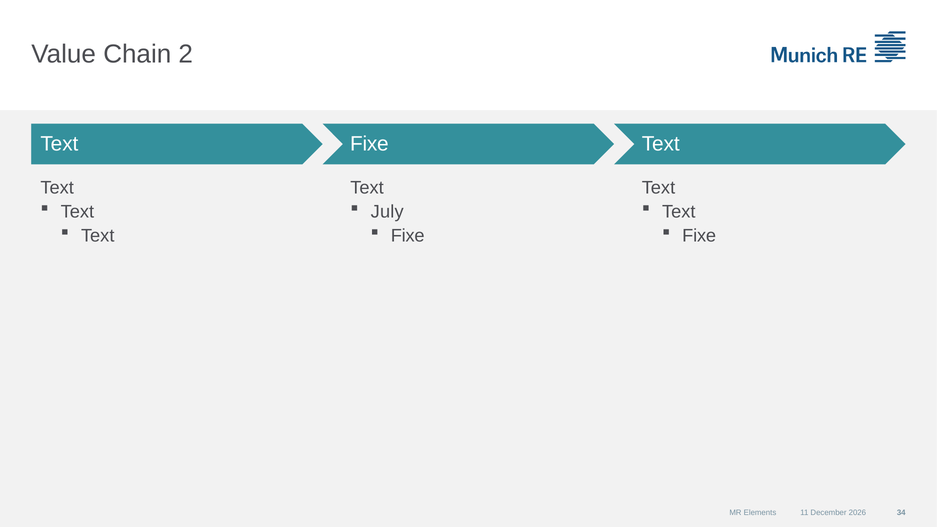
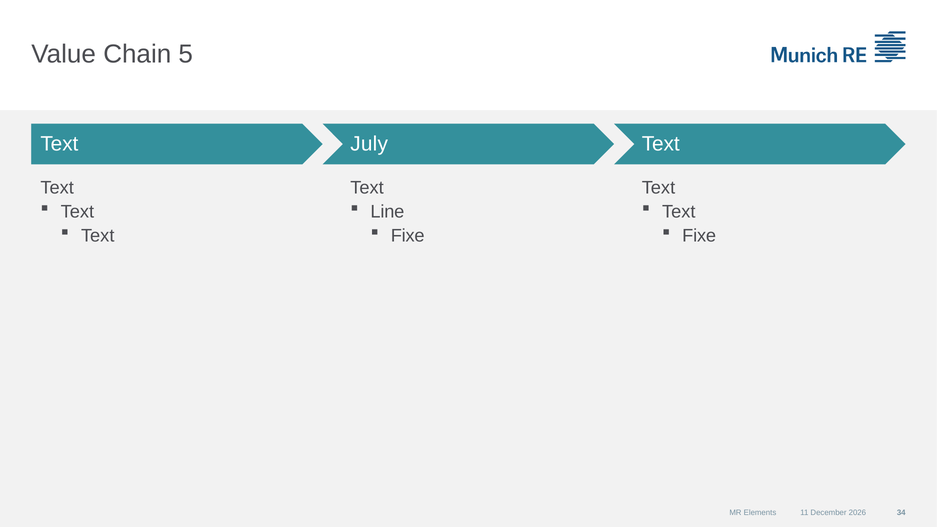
2: 2 -> 5 (186, 54)
Text Fixe: Fixe -> July (369, 144)
July: July -> Line (387, 212)
